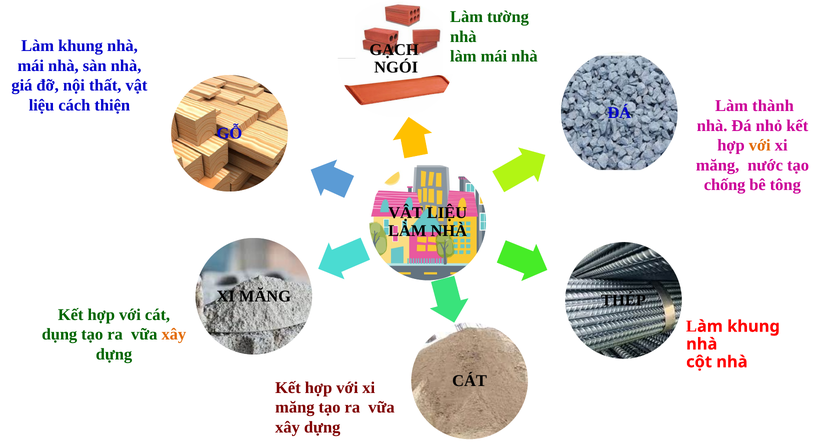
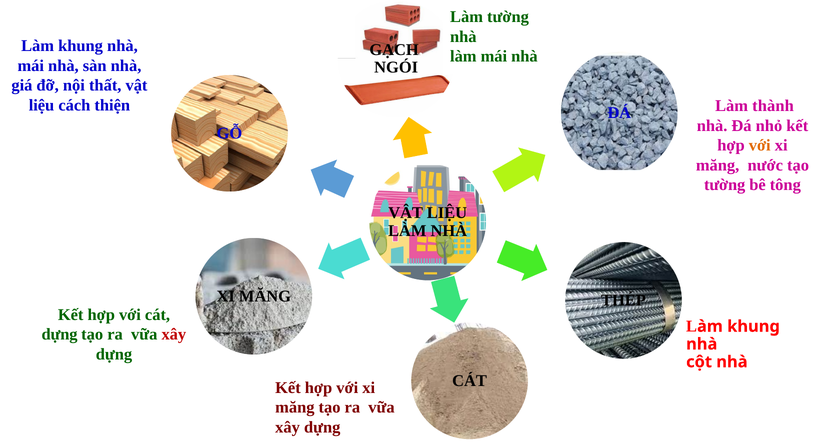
chống: chống -> tường (725, 185)
dụng: dụng -> dựng (60, 335)
xây colour: orange -> red (174, 335)
